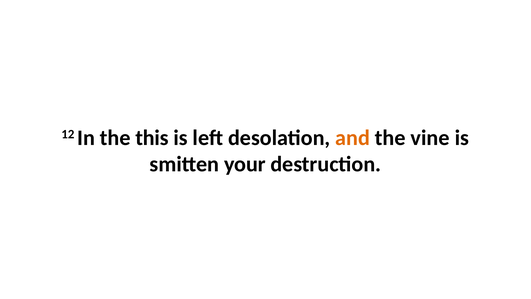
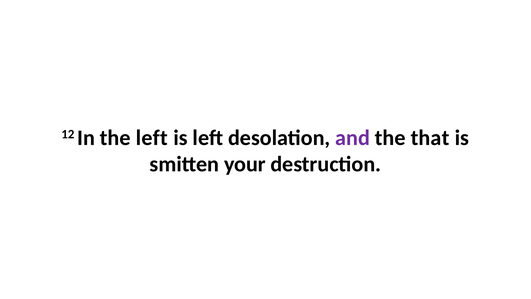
the this: this -> left (152, 138)
and colour: orange -> purple (353, 138)
vine: vine -> that (430, 138)
